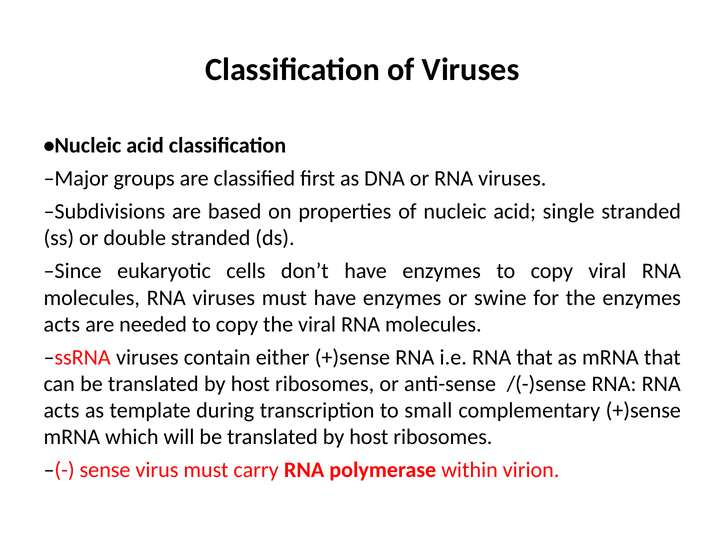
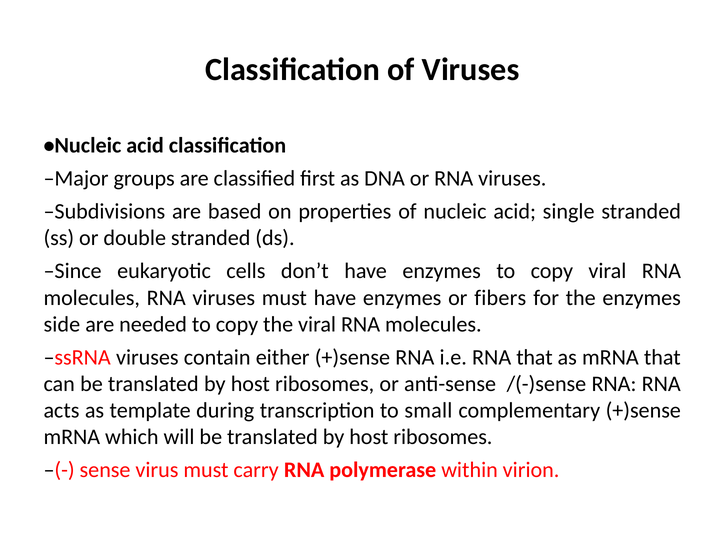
swine: swine -> fibers (500, 298)
acts: acts -> side (62, 324)
